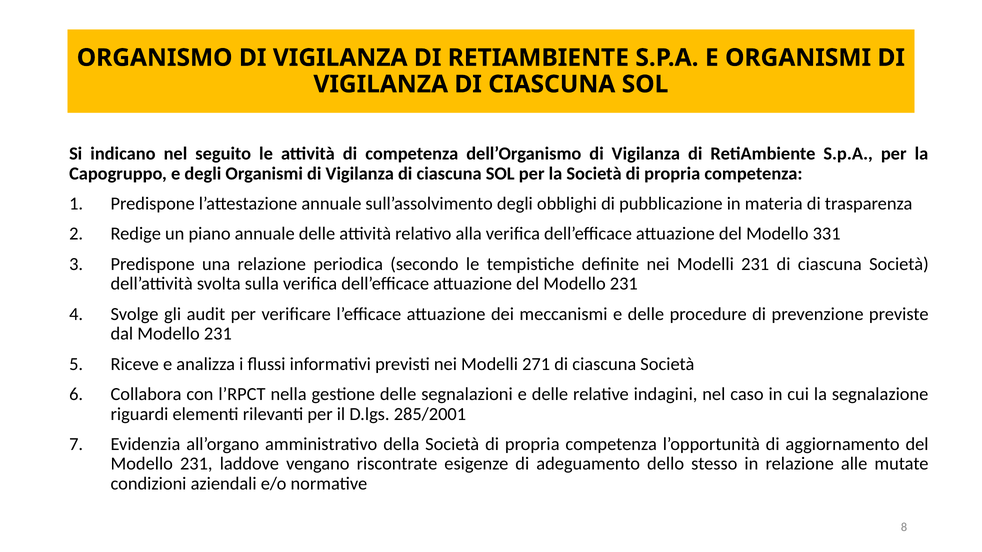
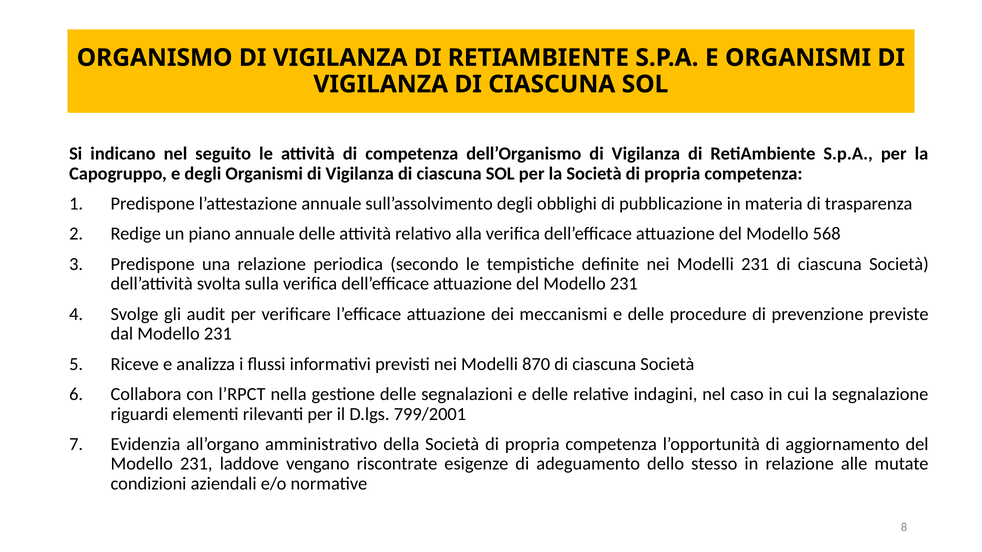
331: 331 -> 568 (827, 234)
271: 271 -> 870 (536, 364)
285/2001: 285/2001 -> 799/2001 (430, 414)
